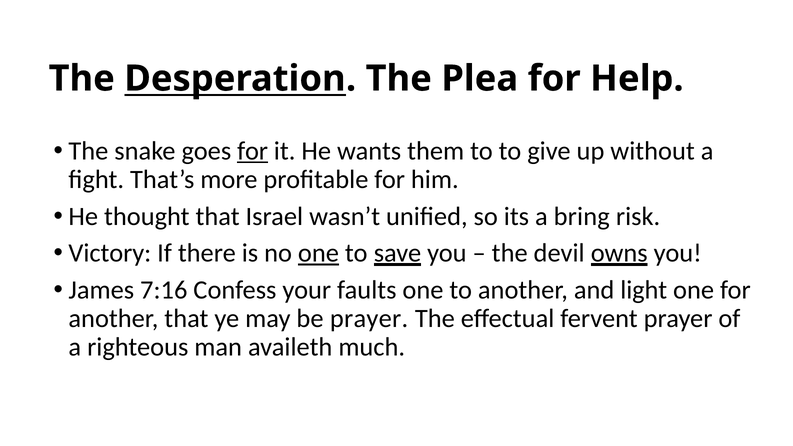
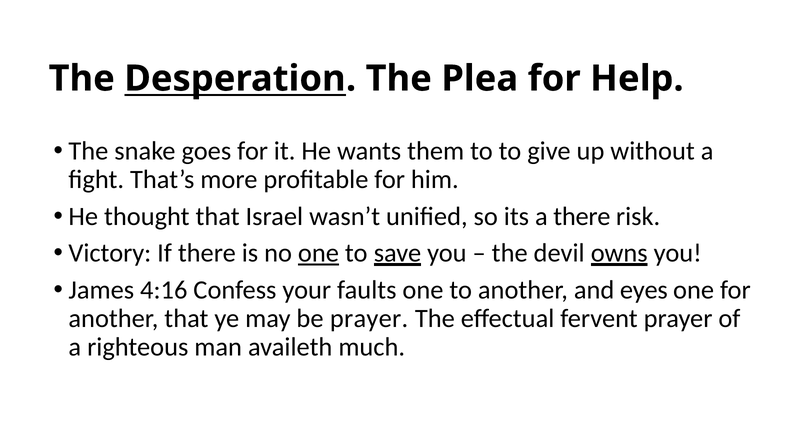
for underline: present -> none (253, 151)
a bring: bring -> there (582, 216)
7:16: 7:16 -> 4:16 (164, 290)
light: light -> eyes (644, 290)
